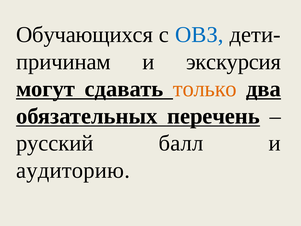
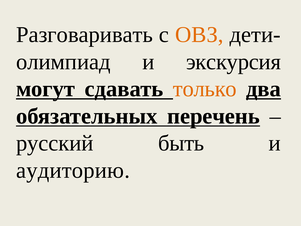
Обучающихся: Обучающихся -> Разговаривать (84, 35)
ОВЗ colour: blue -> orange (199, 35)
причинам: причинам -> олимпиад (63, 62)
балл: балл -> быть (181, 143)
